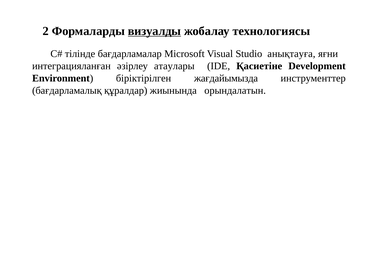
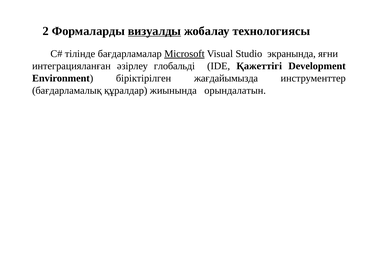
Microsoft underline: none -> present (184, 54)
анықтауға: анықтауға -> экранында (291, 54)
атаулары: атаулары -> глобальді (174, 66)
Қасиетіне: Қасиетіне -> Қажеттігі (259, 66)
